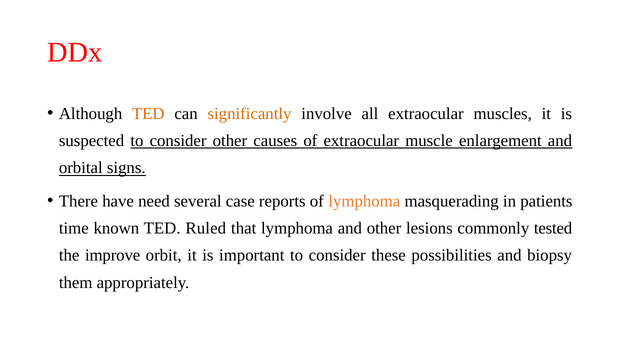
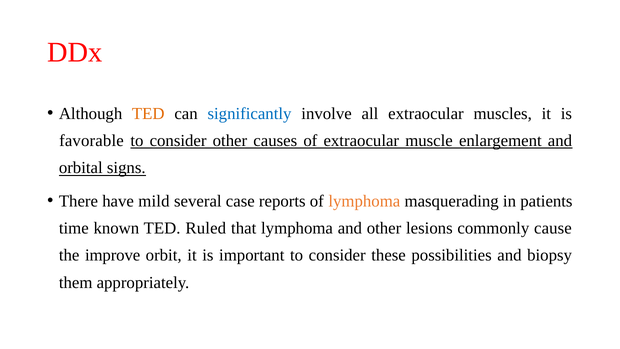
significantly colour: orange -> blue (250, 113)
suspected: suspected -> favorable (91, 141)
need: need -> mild (154, 201)
tested: tested -> cause (553, 228)
